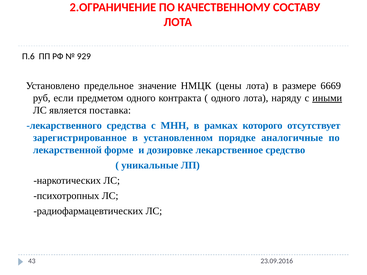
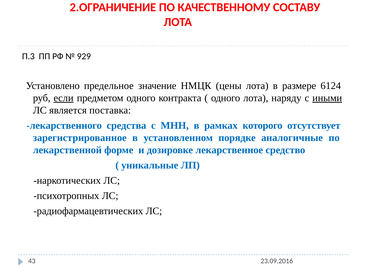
П.6: П.6 -> П.3 (28, 56)
6669: 6669 -> 6124 (331, 86)
если underline: none -> present (64, 98)
